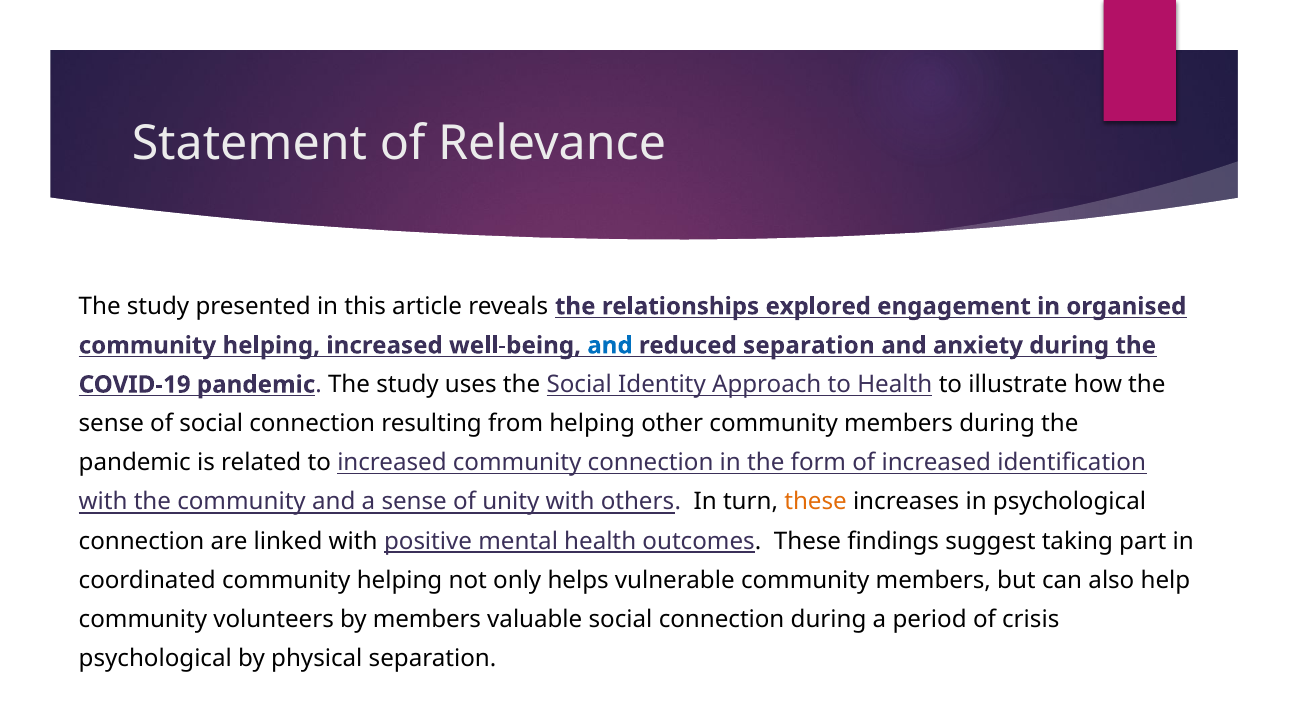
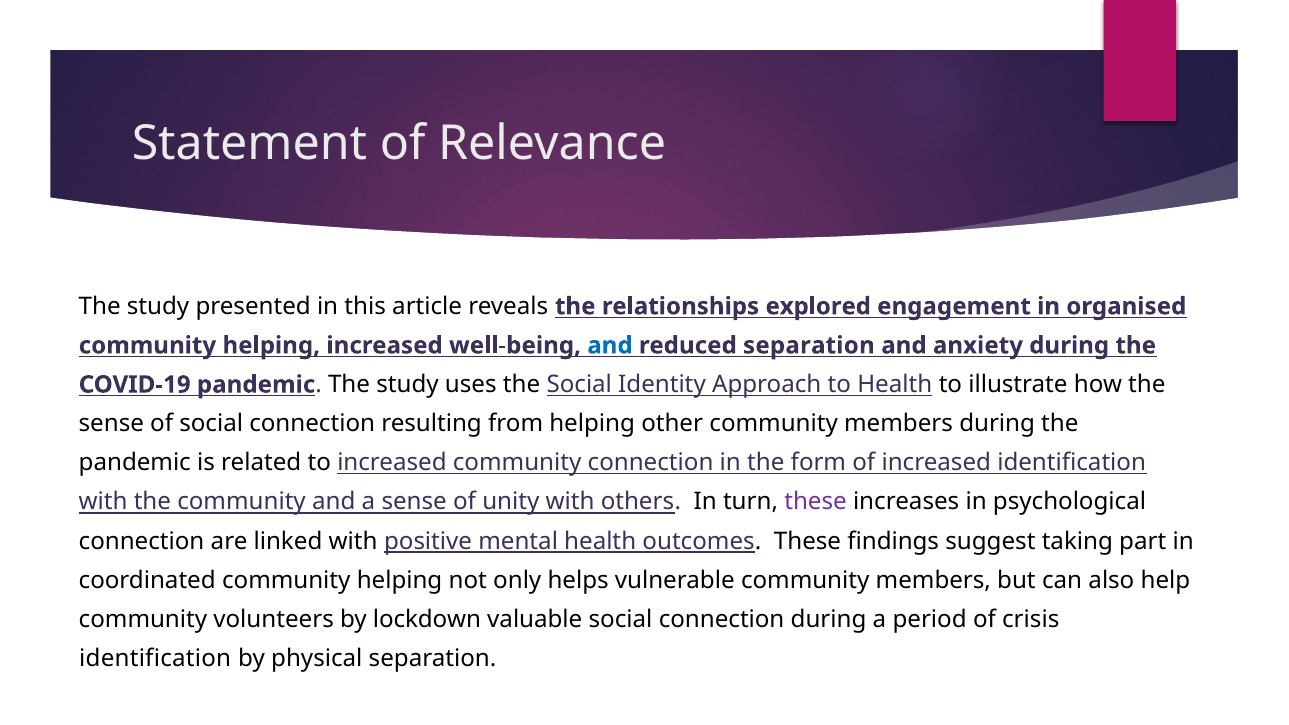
these colour: orange -> purple (816, 502)
by members: members -> lockdown (427, 619)
psychological: psychological -> identification (155, 659)
